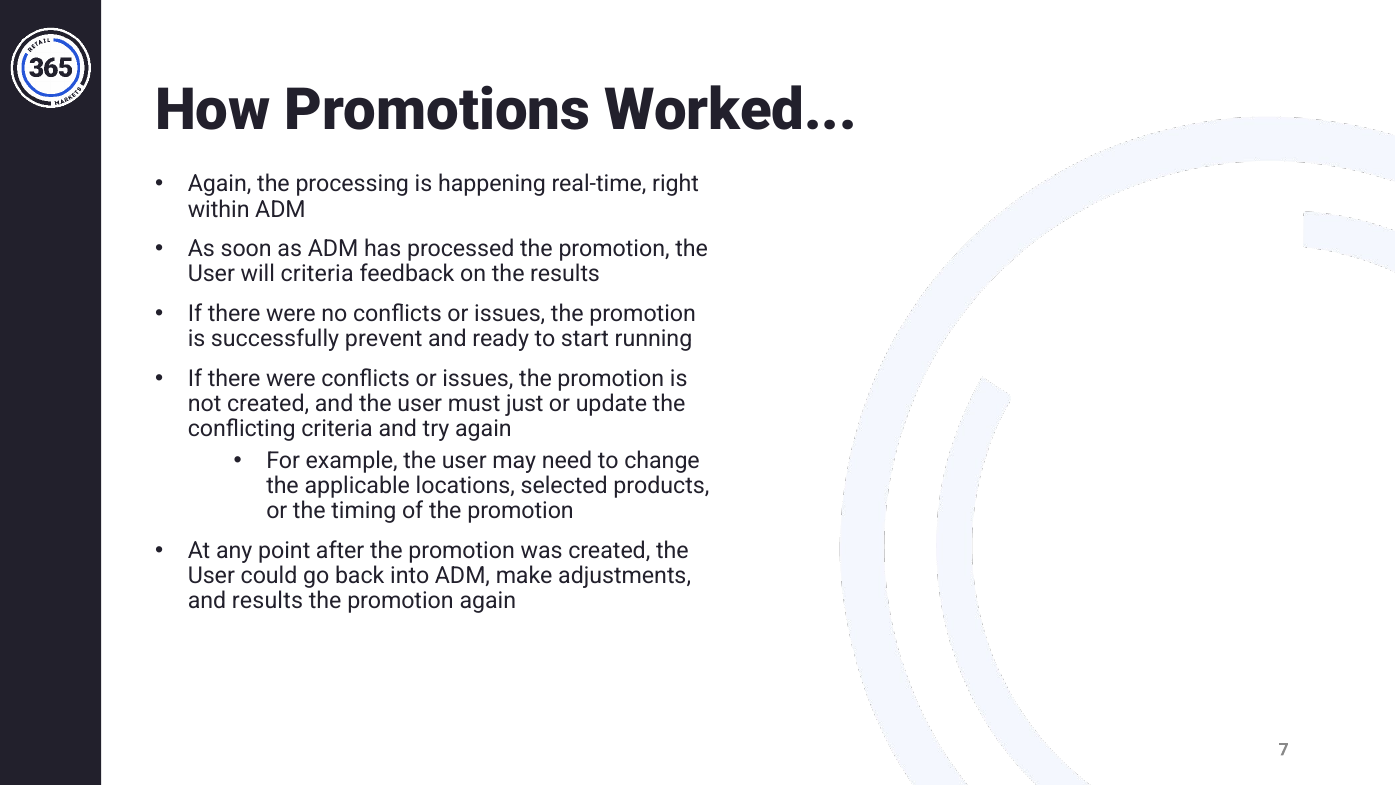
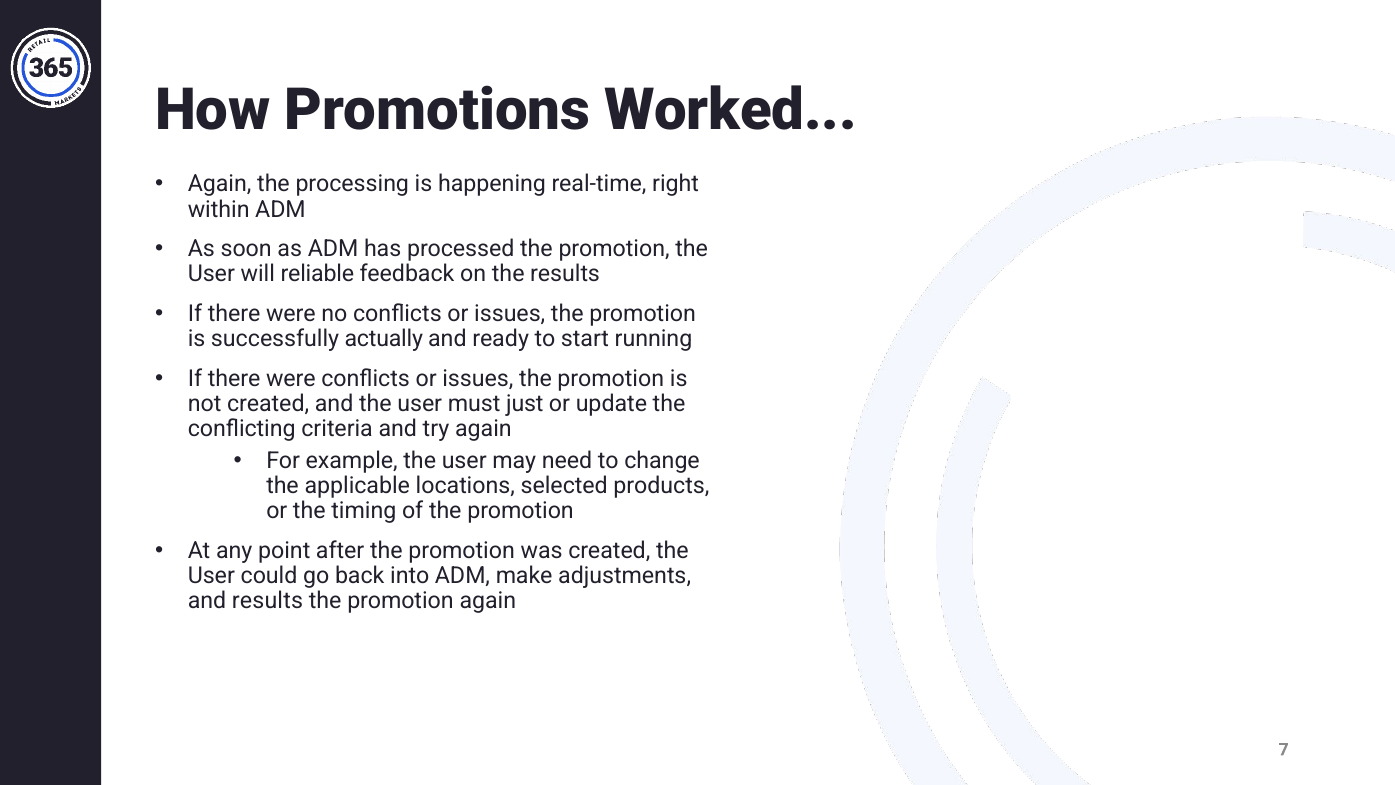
will criteria: criteria -> reliable (317, 274)
prevent: prevent -> actually (384, 339)
